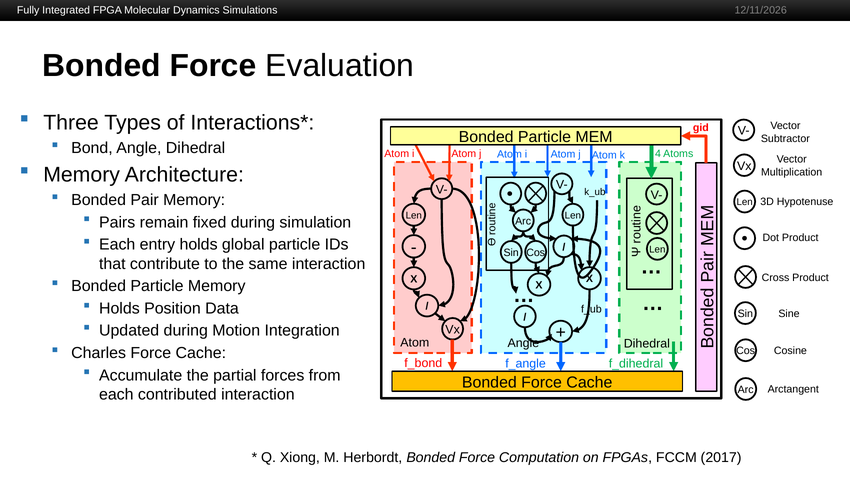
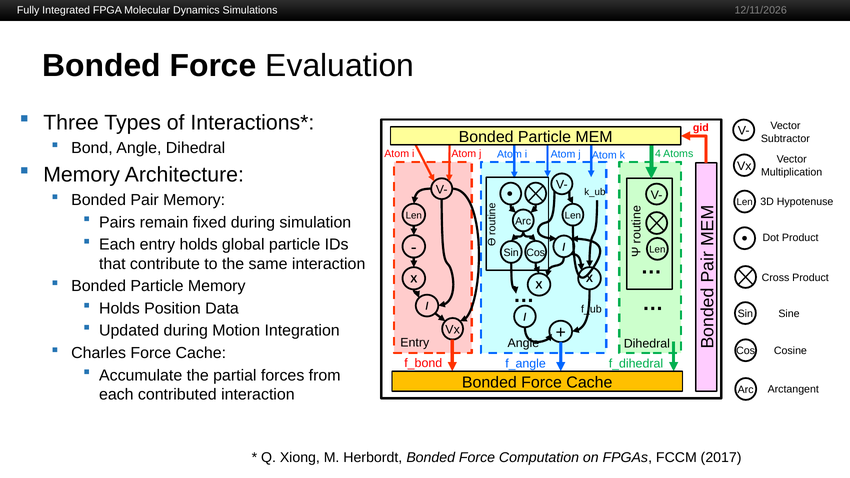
Atom: Atom -> Entry (415, 343)
